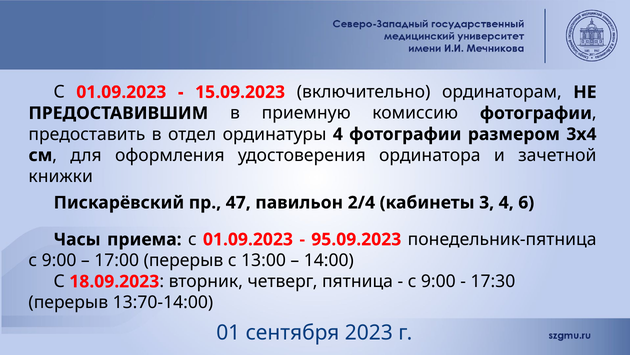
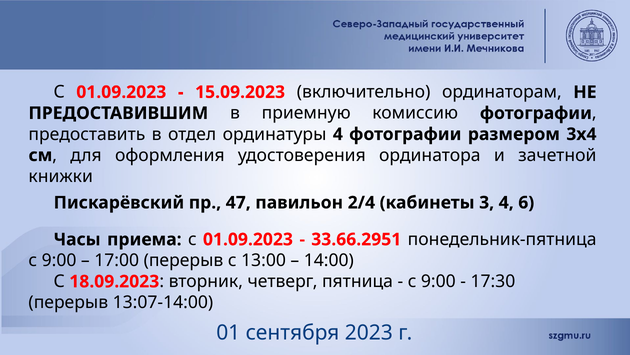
95.09.2023: 95.09.2023 -> 33.66.2951 (356, 239)
13:70-14:00: 13:70-14:00 -> 13:07-14:00 (163, 302)
